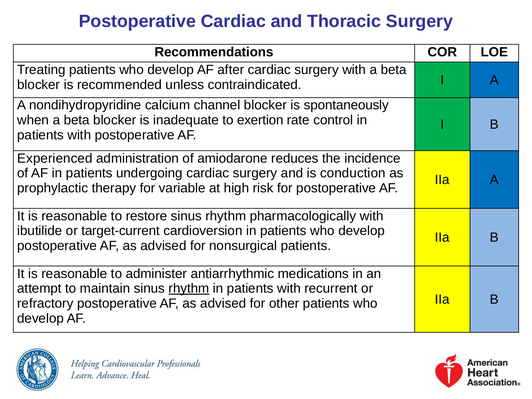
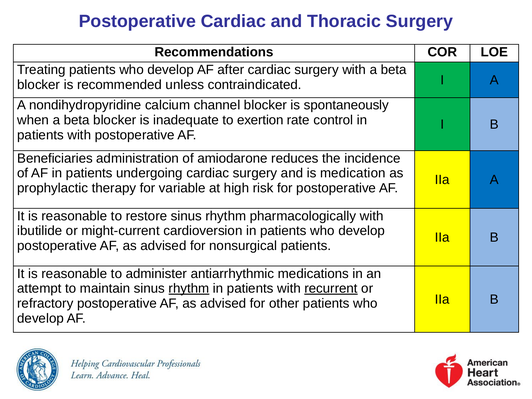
Experienced: Experienced -> Beneficiaries (55, 158)
conduction: conduction -> medication (353, 173)
target-current: target-current -> might-current (121, 231)
recurrent underline: none -> present (331, 289)
